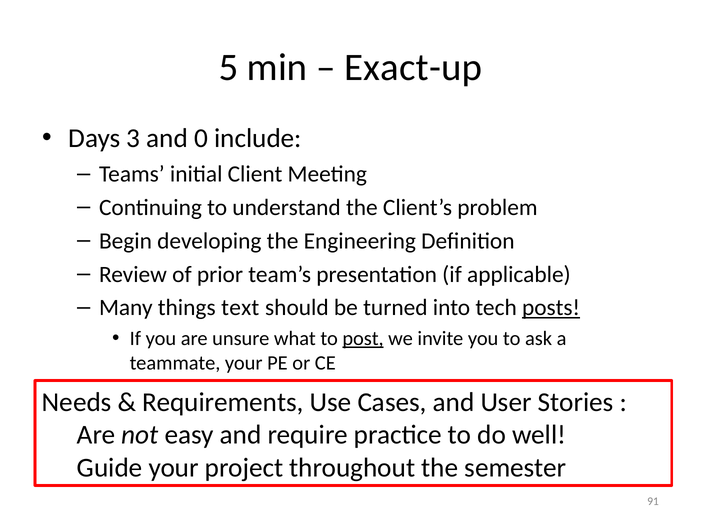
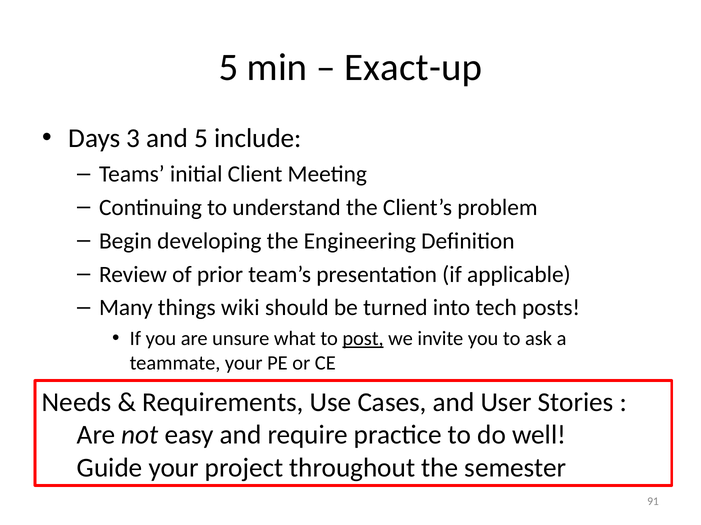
and 0: 0 -> 5 (201, 139)
text: text -> wiki (240, 308)
posts underline: present -> none (551, 308)
